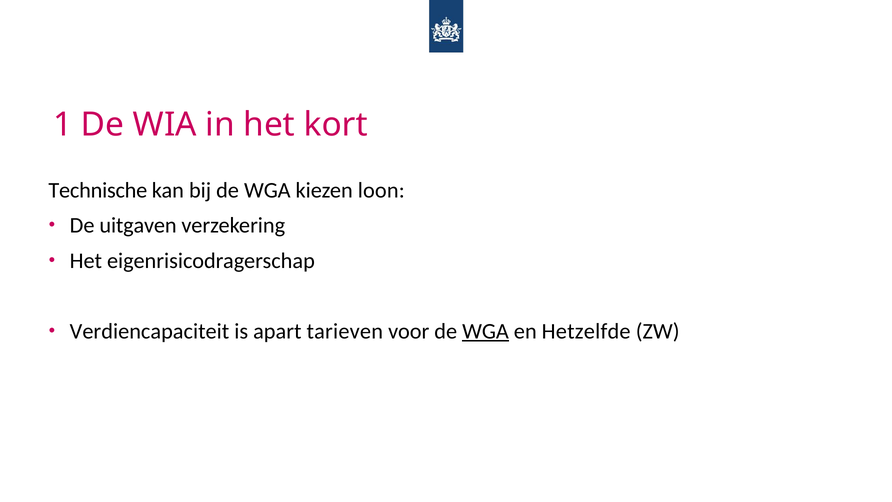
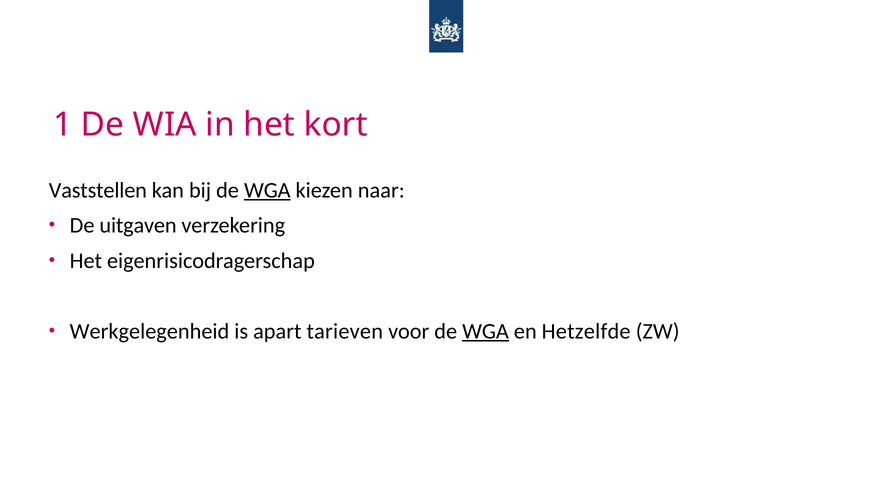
Technische: Technische -> Vaststellen (98, 190)
WGA underline: none -> present (267, 190)
loon: loon -> naar (381, 190)
Verdiencapaciteit: Verdiencapaciteit -> Werkgelegenheid (150, 331)
